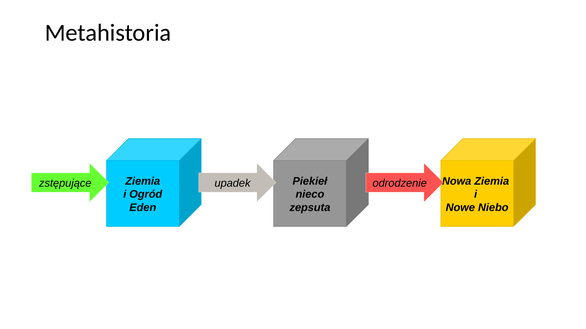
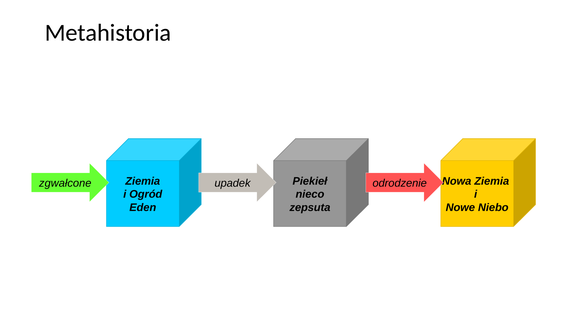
zstępujące: zstępujące -> zgwałcone (65, 184)
